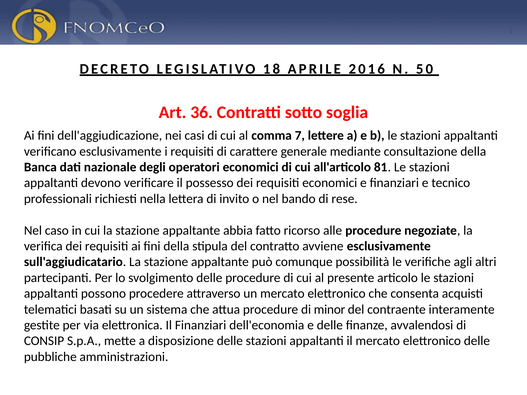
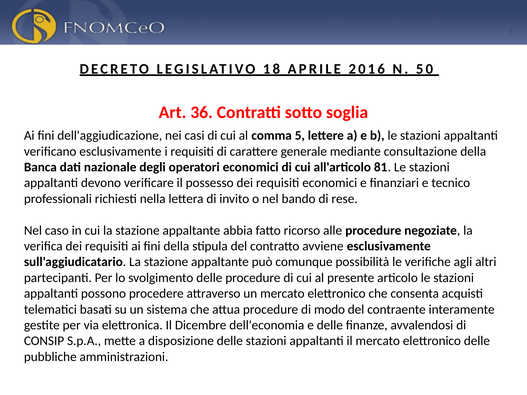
7: 7 -> 5 (300, 136)
minor: minor -> modo (330, 310)
Il Finanziari: Finanziari -> Dicembre (201, 325)
